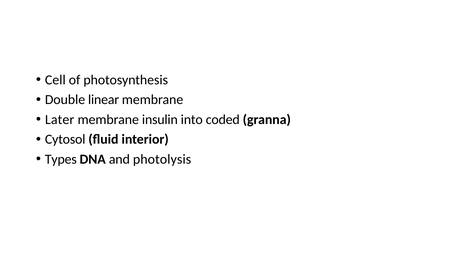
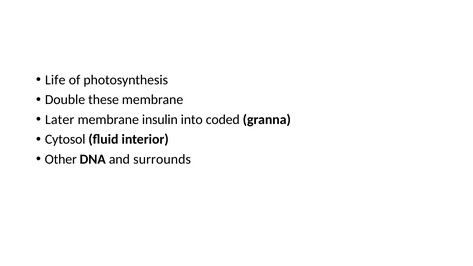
Cell: Cell -> Life (55, 80)
linear: linear -> these (104, 100)
Types: Types -> Other (61, 159)
photolysis: photolysis -> surrounds (162, 159)
